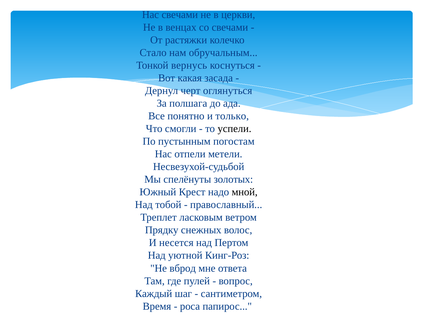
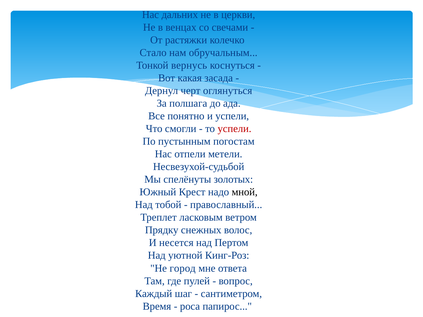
Нас свечами: свечами -> дальних (180, 15)
и только: только -> успели (232, 116)
успели colour: black -> red (235, 129)
вброд: вброд -> город (183, 268)
